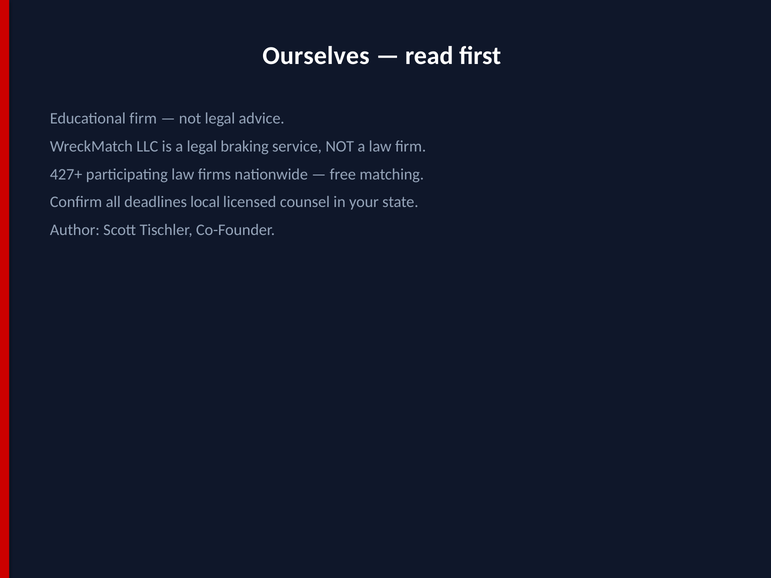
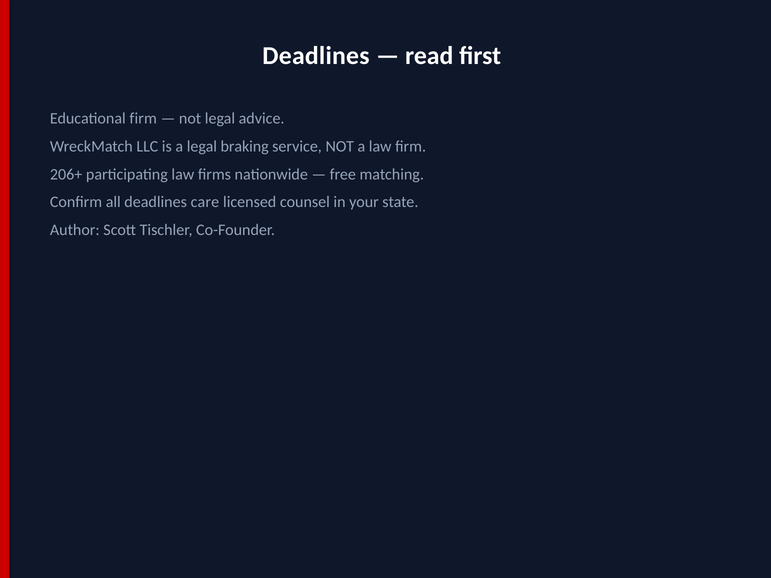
Ourselves: Ourselves -> Deadlines (316, 56)
427+: 427+ -> 206+ (66, 174)
local: local -> care (205, 202)
